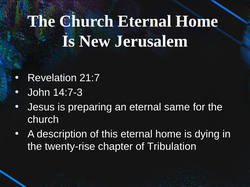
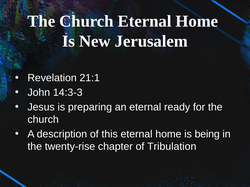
21:7: 21:7 -> 21:1 (90, 78)
14:7-3: 14:7-3 -> 14:3-3 (68, 93)
same: same -> ready (177, 107)
dying: dying -> being (207, 134)
